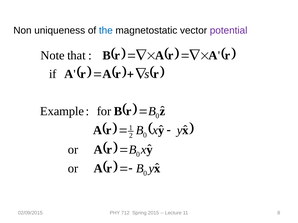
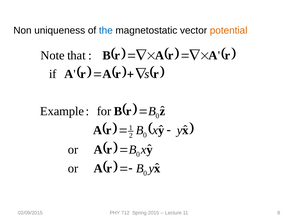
potential colour: purple -> orange (229, 30)
